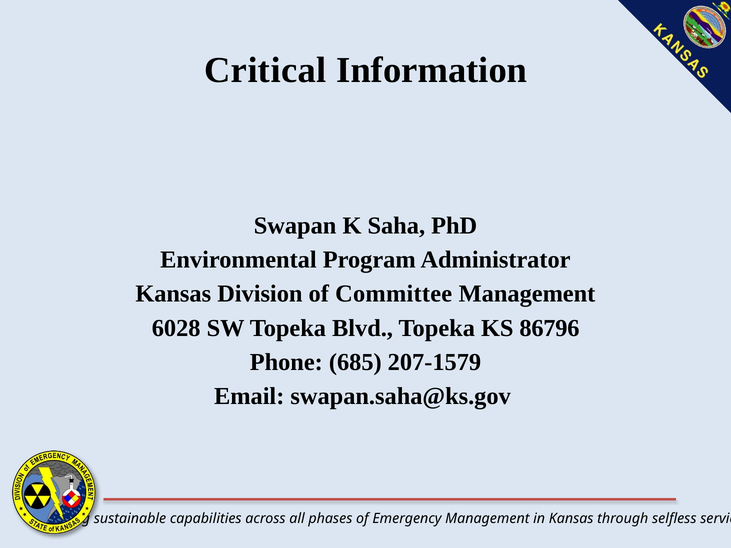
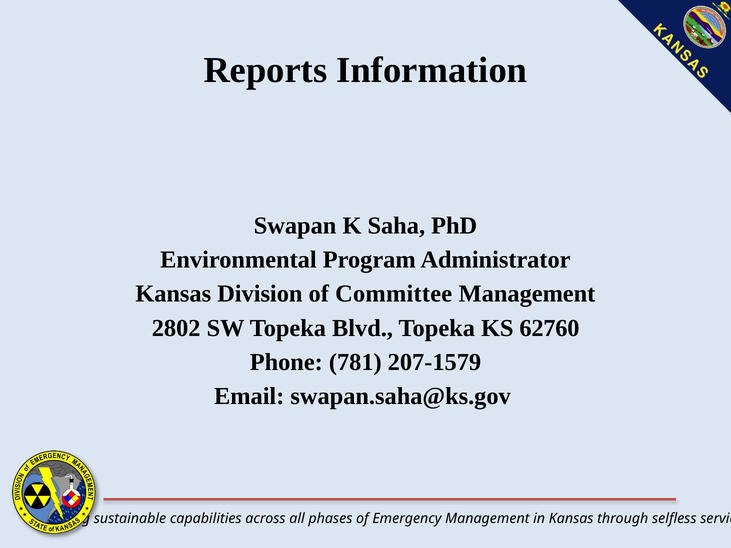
Critical: Critical -> Reports (265, 70)
6028: 6028 -> 2802 (176, 328)
86796: 86796 -> 62760 (549, 328)
685: 685 -> 781 (355, 362)
